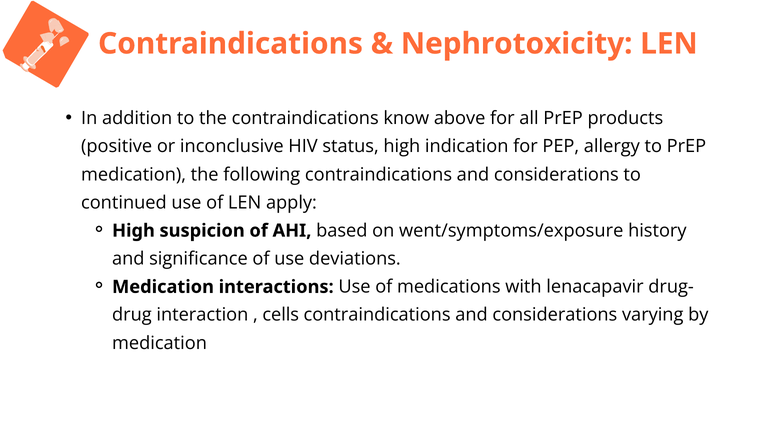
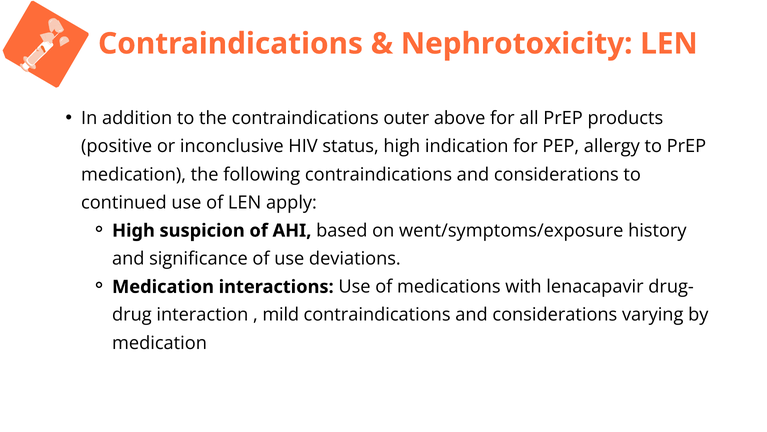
know: know -> outer (406, 118)
cells: cells -> mild (281, 315)
